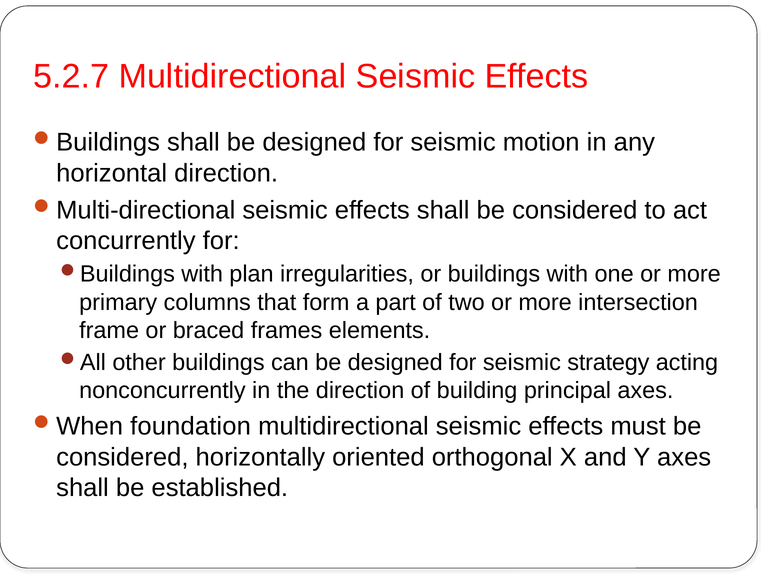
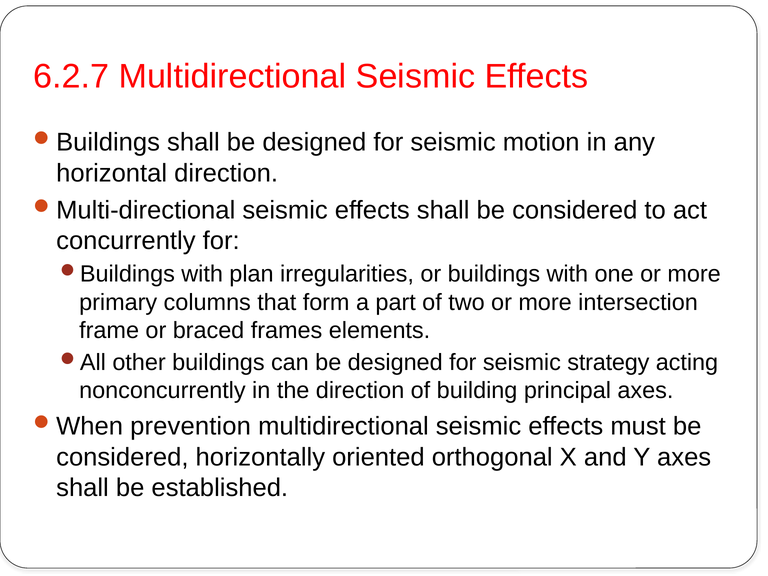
5.2.7: 5.2.7 -> 6.2.7 (71, 77)
foundation: foundation -> prevention (191, 426)
